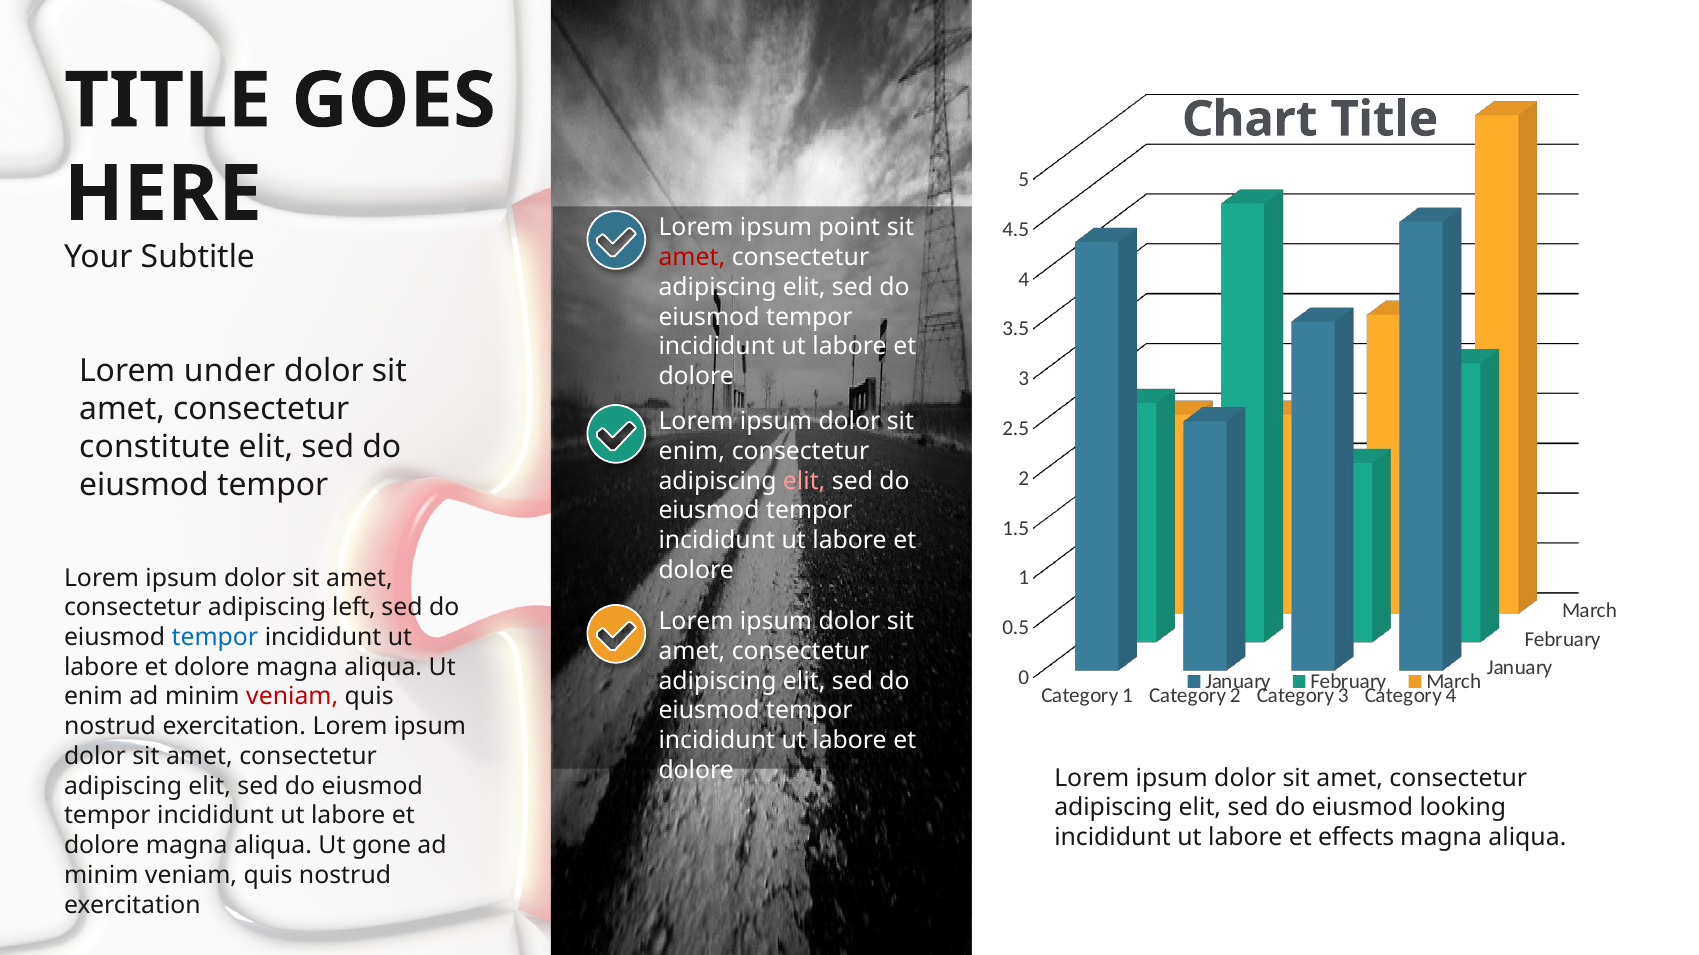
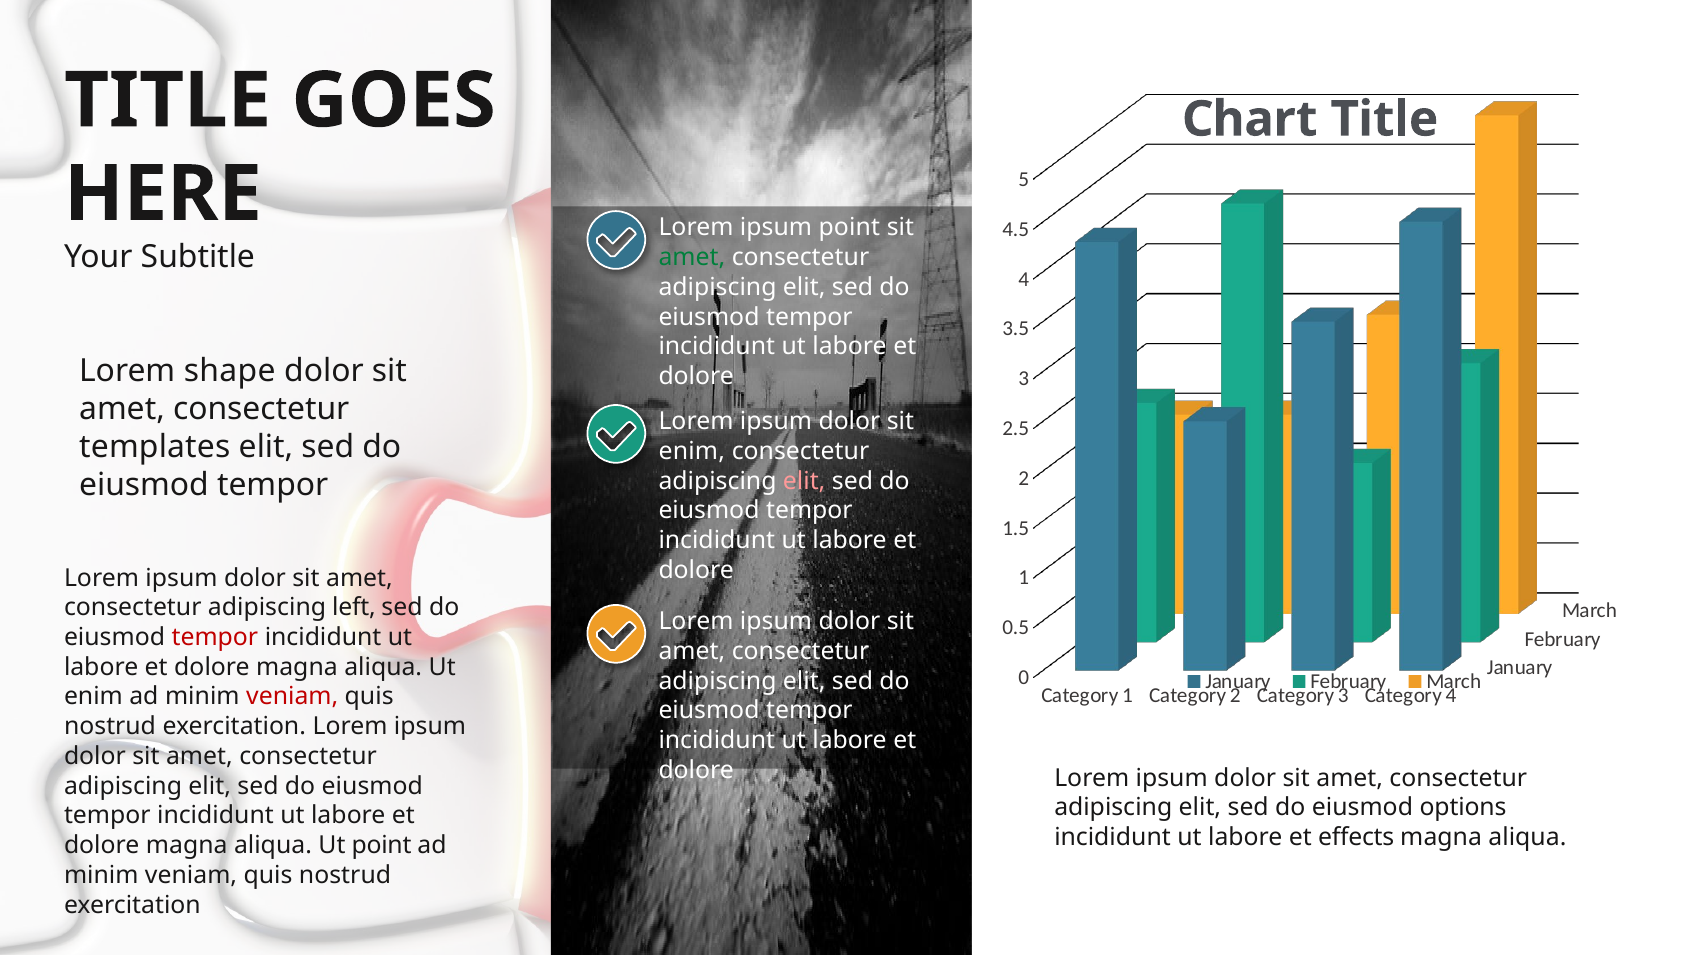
amet colour: red -> green (692, 258)
under: under -> shape (230, 371)
constitute: constitute -> templates (155, 447)
tempor colour: blue -> red (215, 638)
looking: looking -> options (1463, 808)
Ut gone: gone -> point (382, 846)
